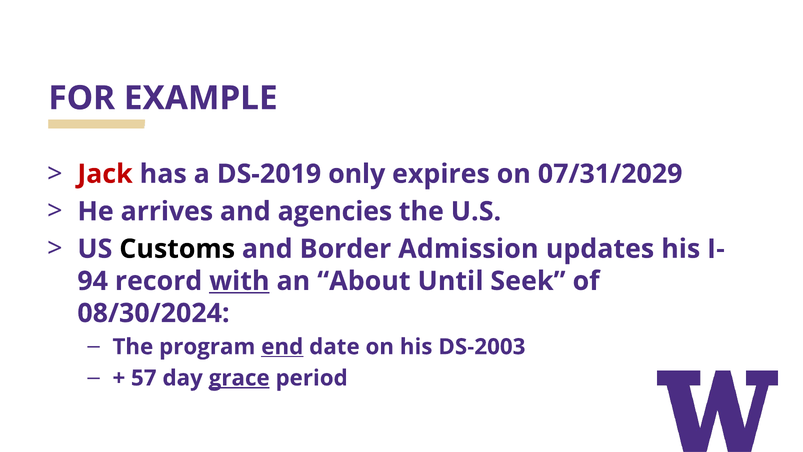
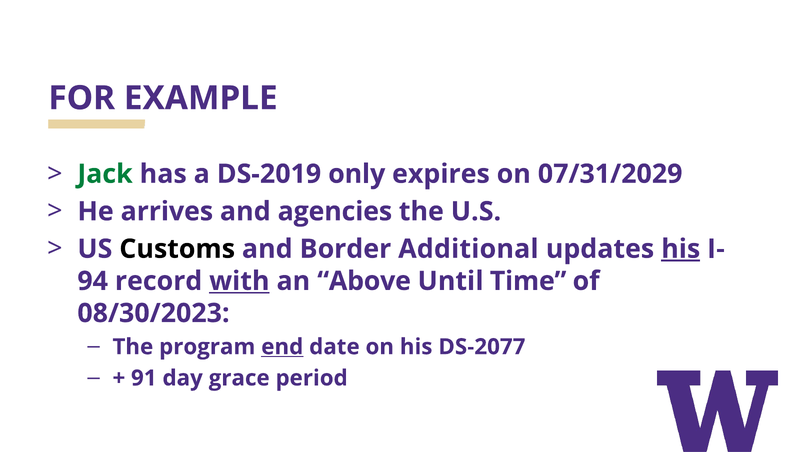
Jack colour: red -> green (105, 174)
Admission: Admission -> Additional (468, 249)
his underline: none -> present (681, 249)
About: About -> Above (364, 281)
Seek: Seek -> Time (528, 281)
08/30/2024: 08/30/2024 -> 08/30/2023 (153, 313)
DS-2003: DS-2003 -> DS-2077 (482, 347)
57: 57 -> 91 (144, 378)
grace underline: present -> none (239, 378)
